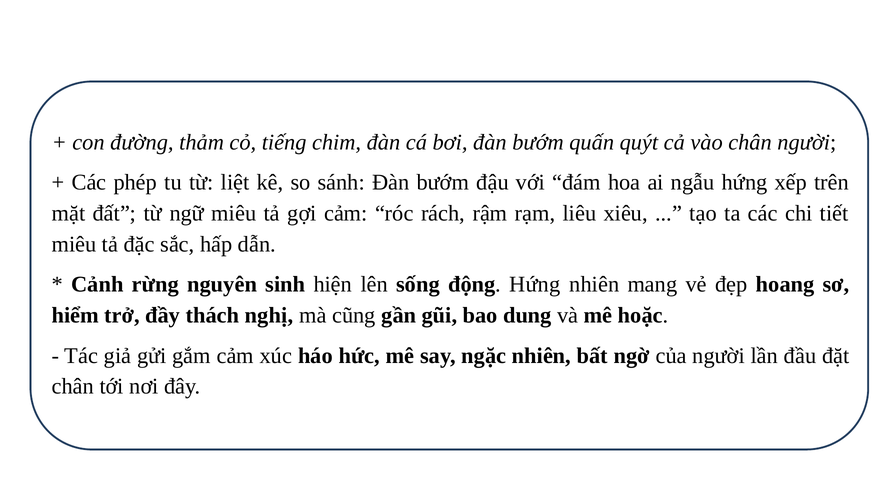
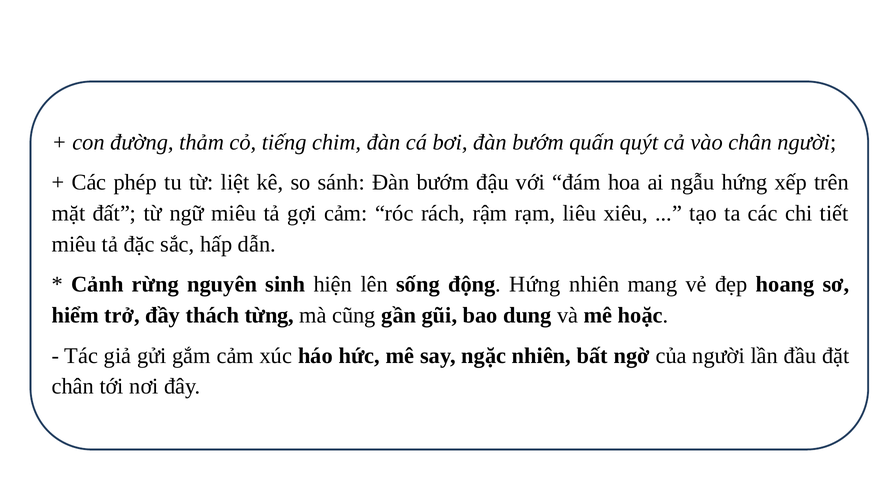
nghị: nghị -> từng (269, 315)
